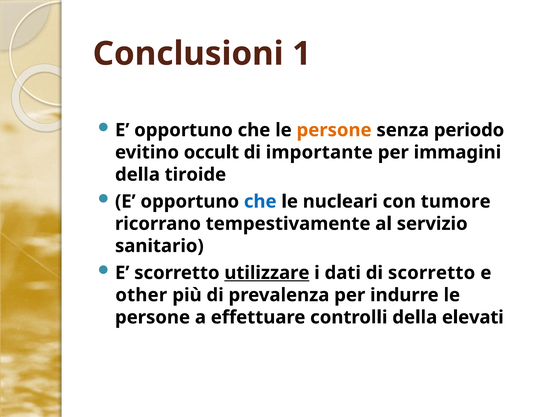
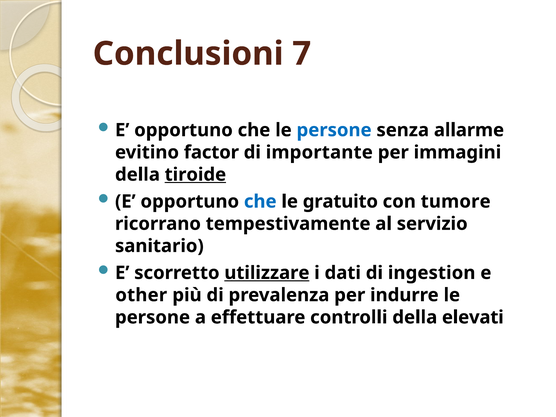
1: 1 -> 7 (302, 54)
persone colour: orange -> blue (334, 130)
periodo: periodo -> allarme (469, 130)
occult: occult -> factor (211, 152)
tiroide underline: none -> present (195, 175)
nucleari: nucleari -> gratuito (340, 201)
di scorretto: scorretto -> ingestion (432, 273)
